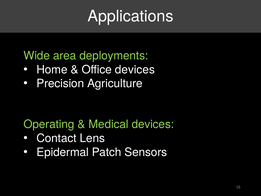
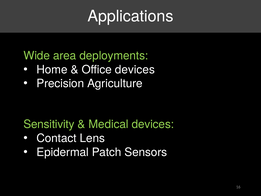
Operating: Operating -> Sensitivity (49, 124)
